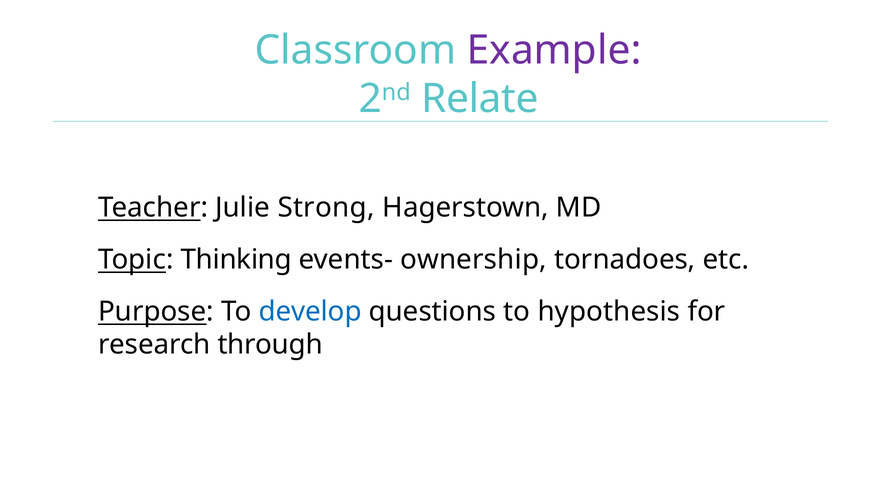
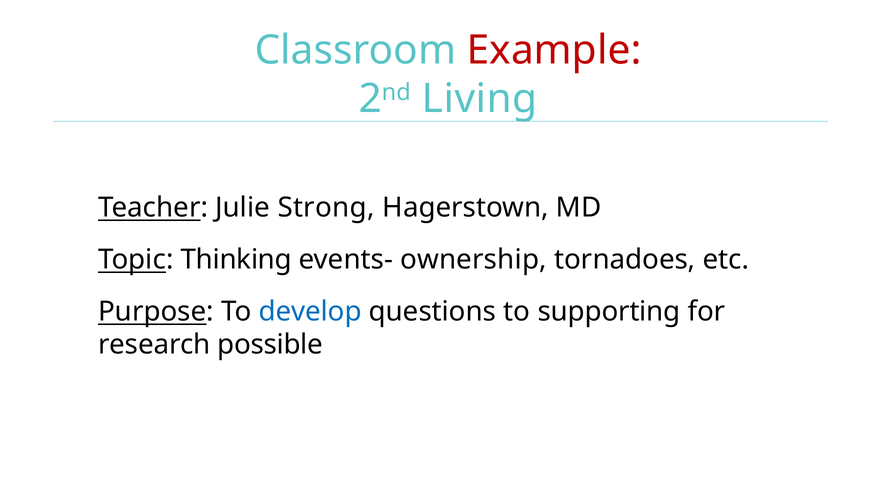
Example colour: purple -> red (554, 50)
Relate: Relate -> Living (480, 99)
hypothesis: hypothesis -> supporting (609, 312)
through: through -> possible (270, 345)
